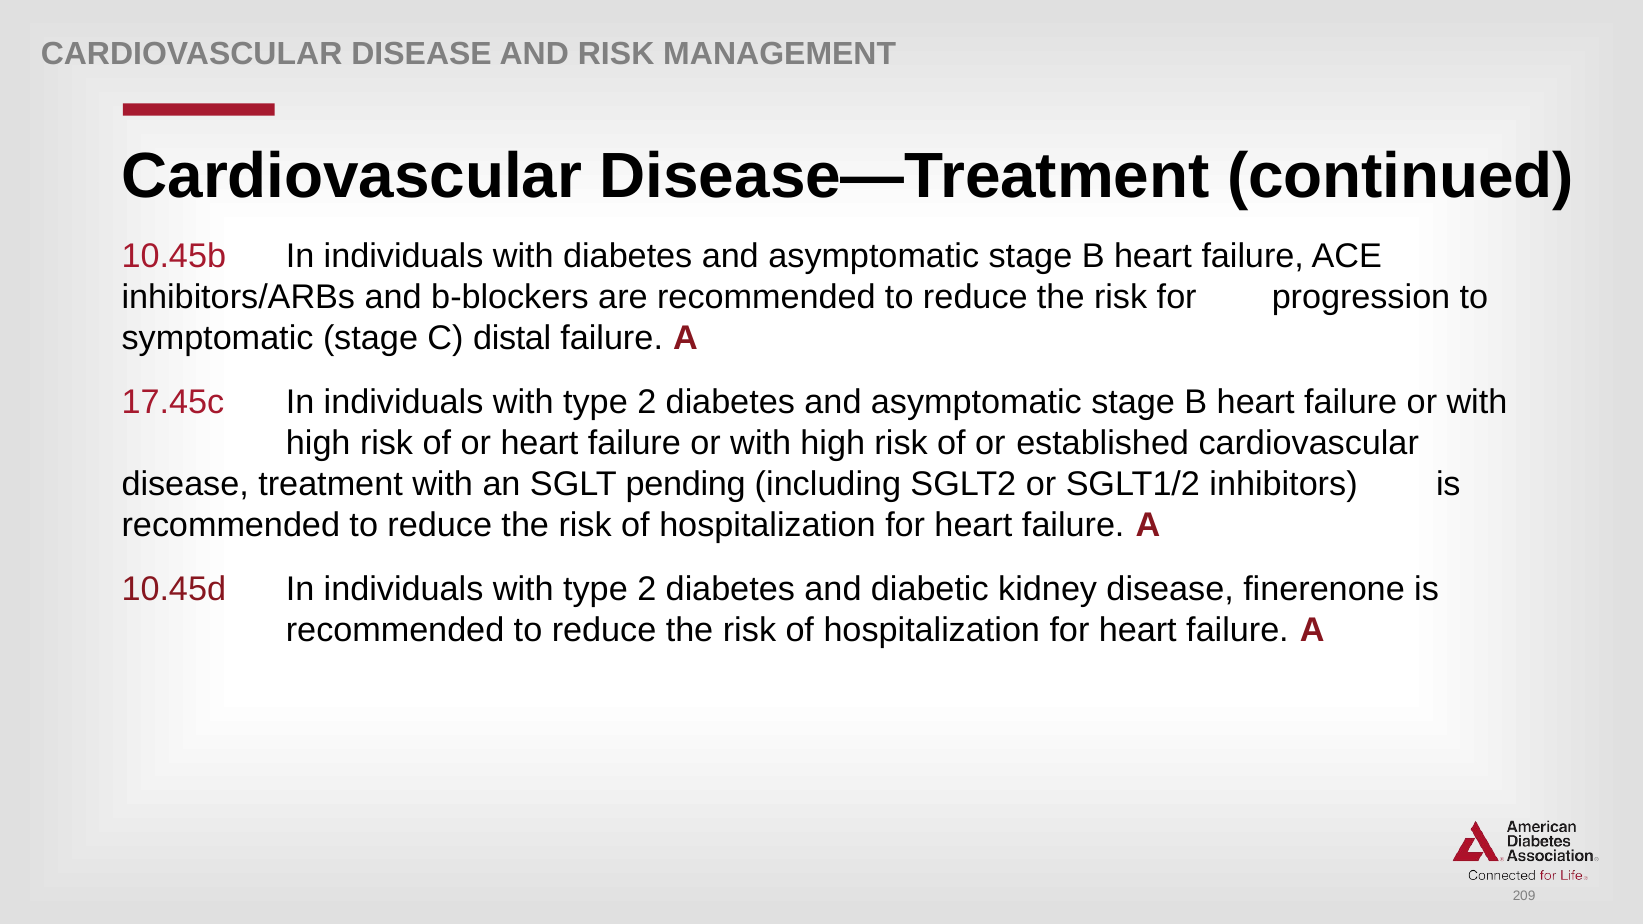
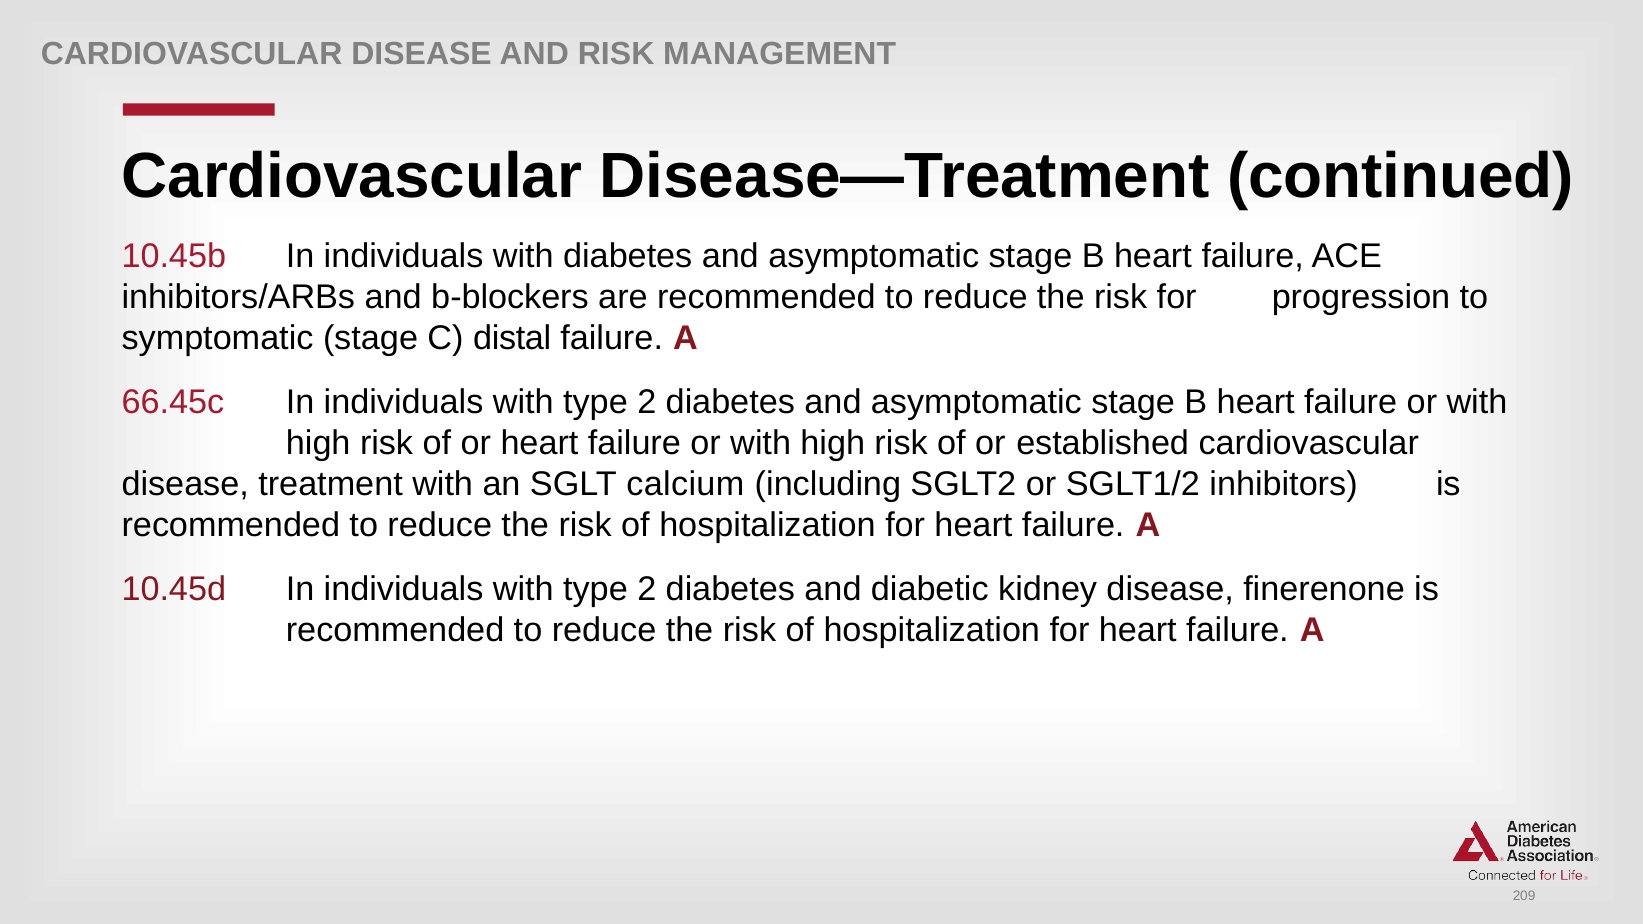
17.45c: 17.45c -> 66.45c (173, 402)
pending: pending -> calcium (685, 484)
